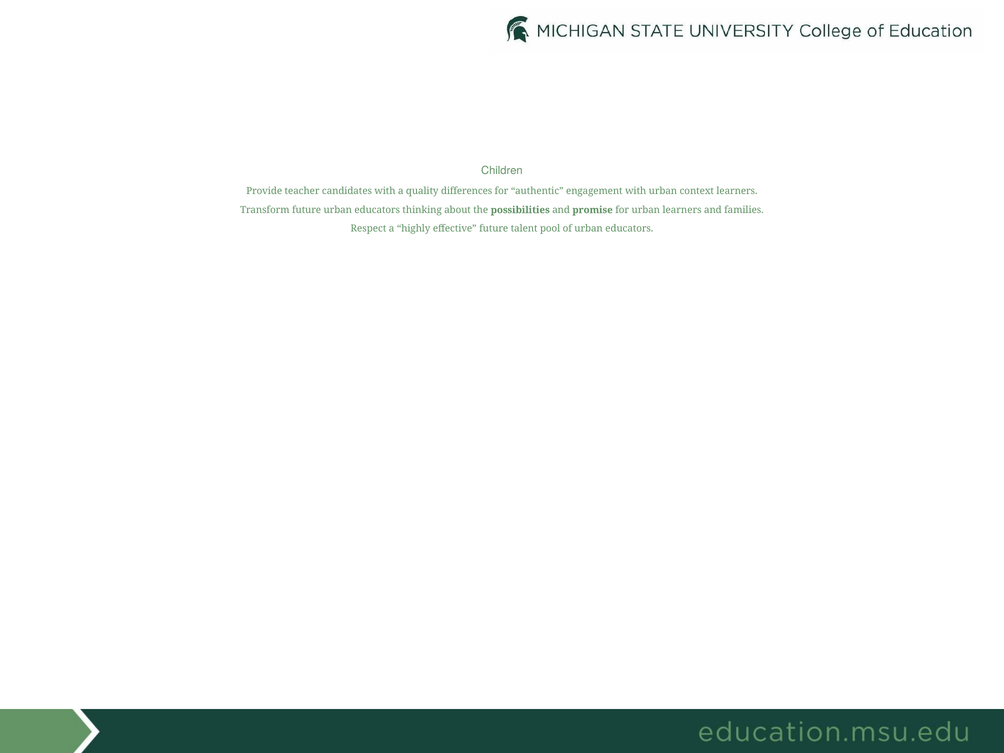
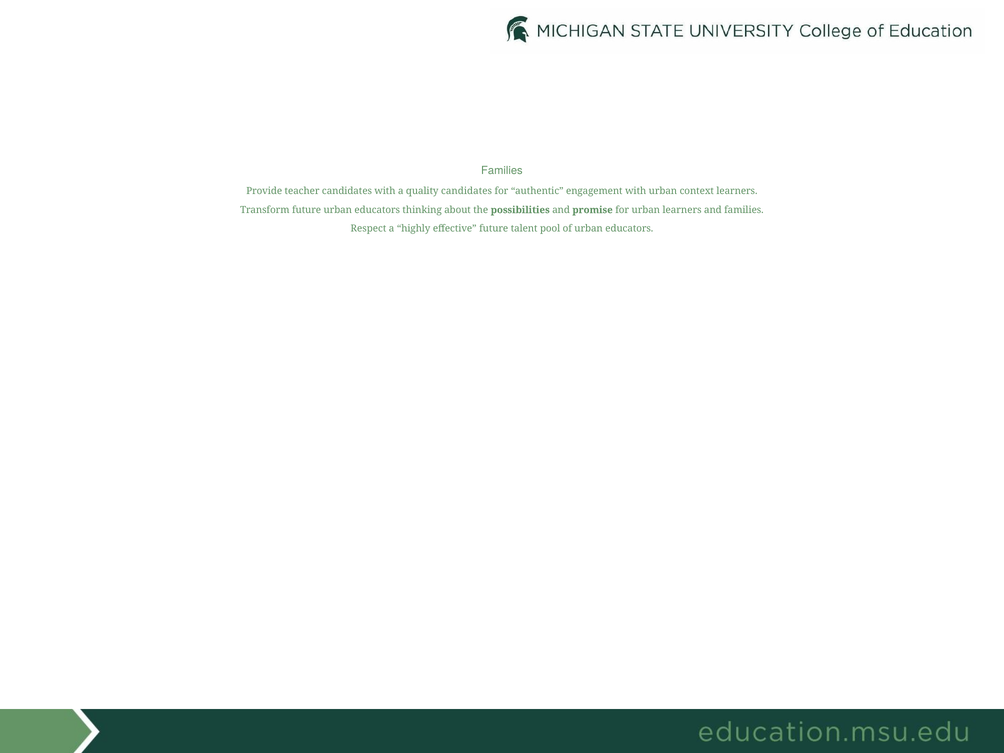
Children: Children -> Families (502, 171)
quality differences: differences -> candidates (466, 191)
